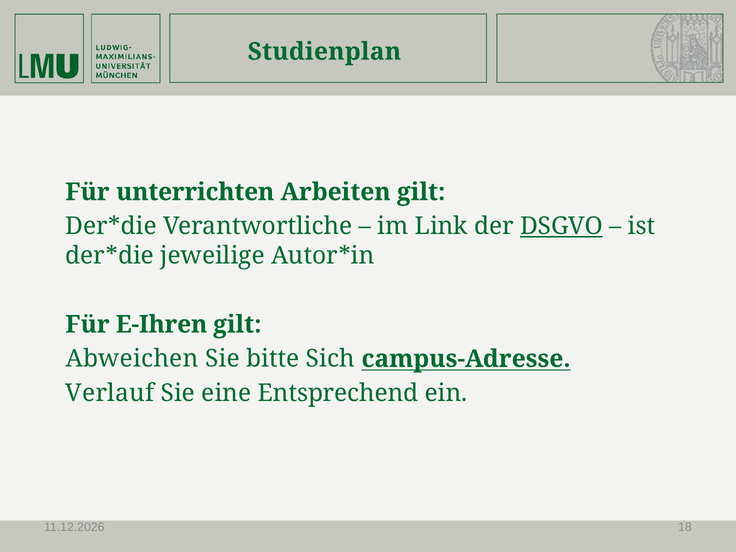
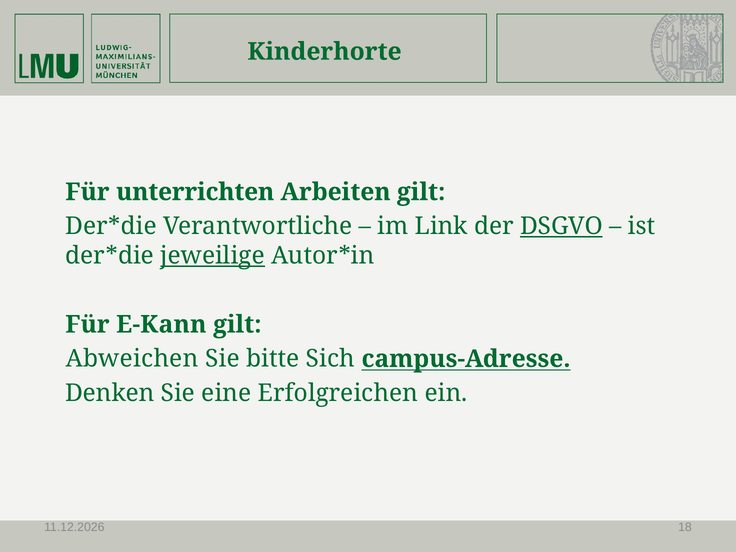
Studienplan: Studienplan -> Kinderhorte (325, 52)
jeweilige underline: none -> present (213, 256)
E-Ihren: E-Ihren -> E-Kann (161, 324)
Verlauf: Verlauf -> Denken (110, 393)
Entsprechend: Entsprechend -> Erfolgreichen (338, 393)
